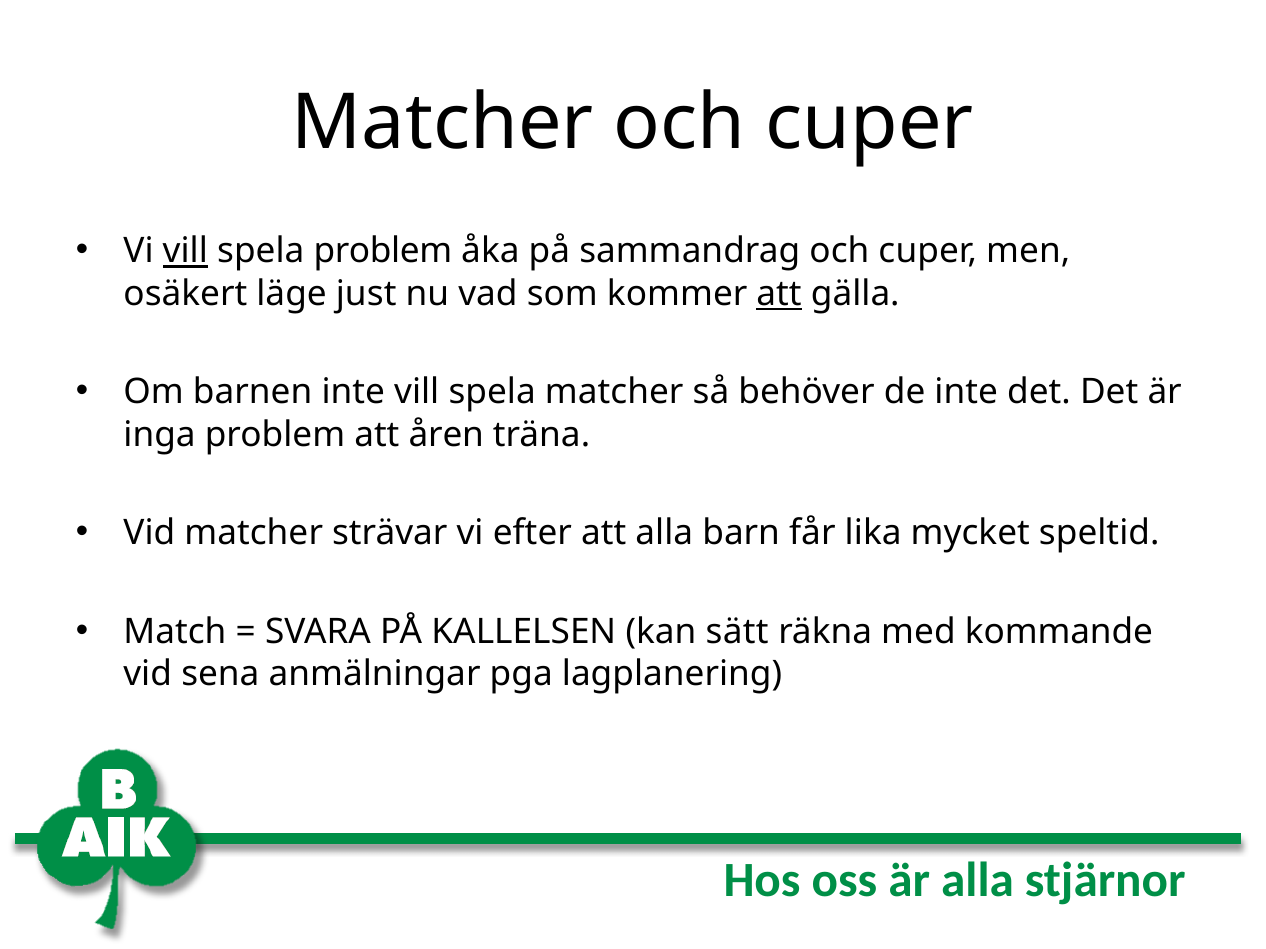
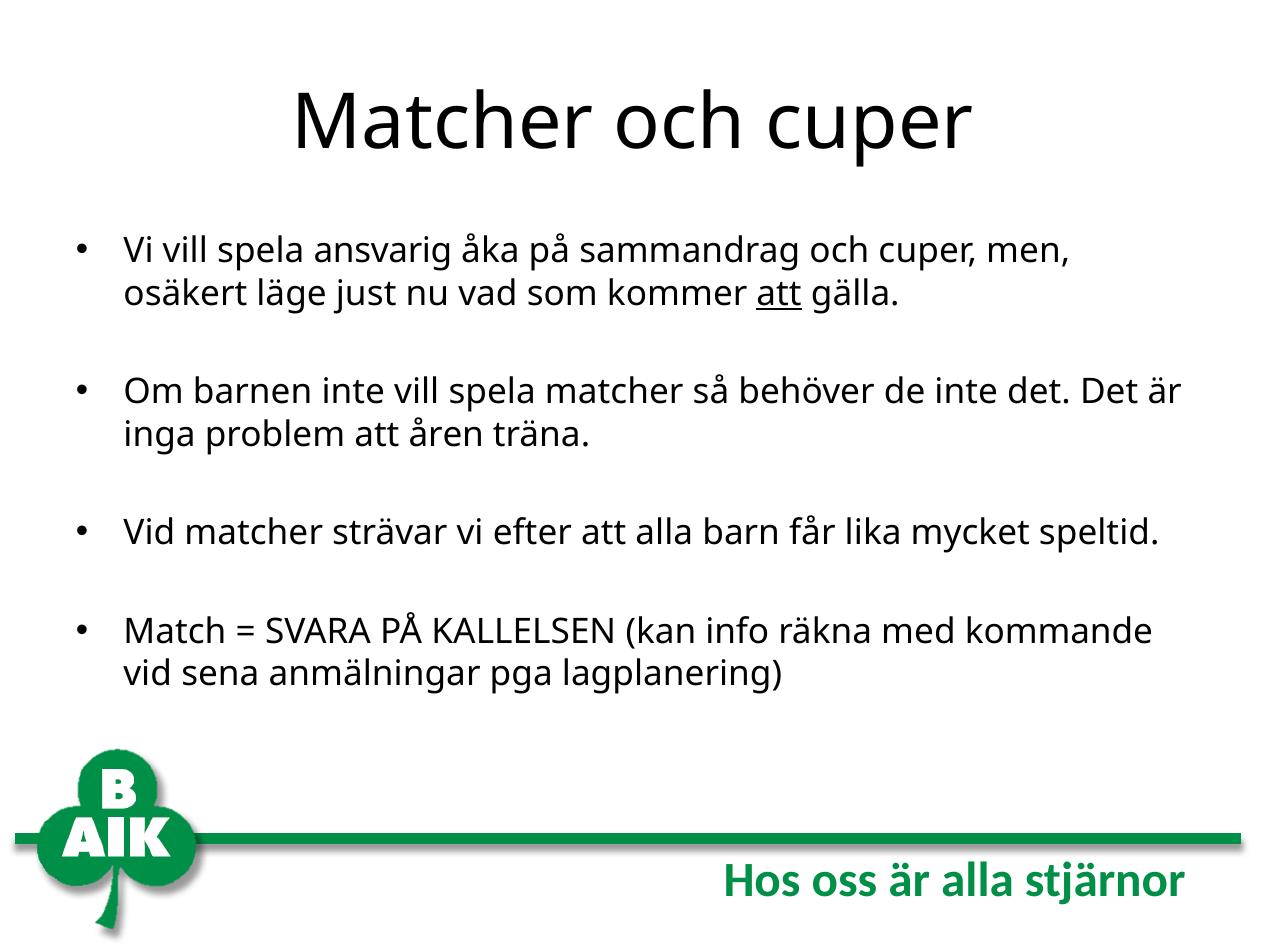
vill underline: present -> none (185, 252)
spela problem: problem -> ansvarig (383, 252)
sätt: sätt -> info (737, 632)
